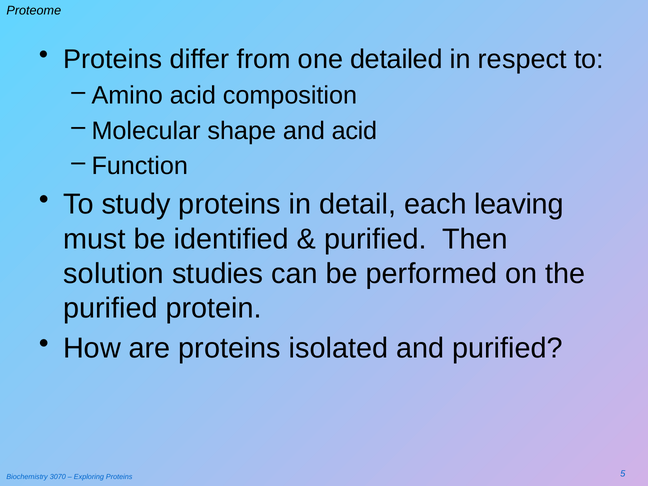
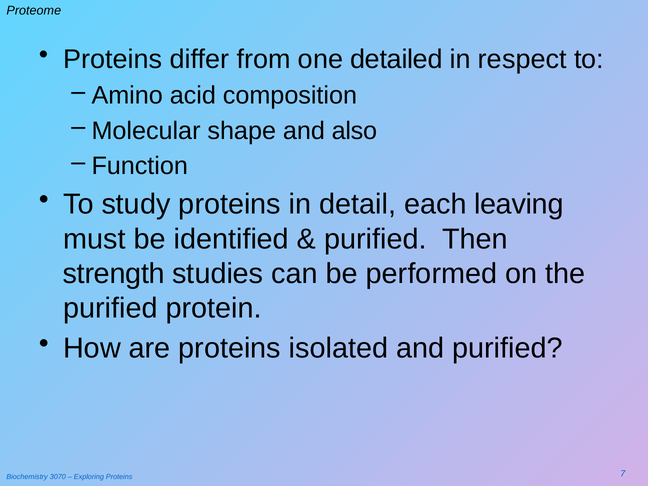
and acid: acid -> also (354, 131)
solution: solution -> strength (114, 274)
5: 5 -> 7 (623, 474)
